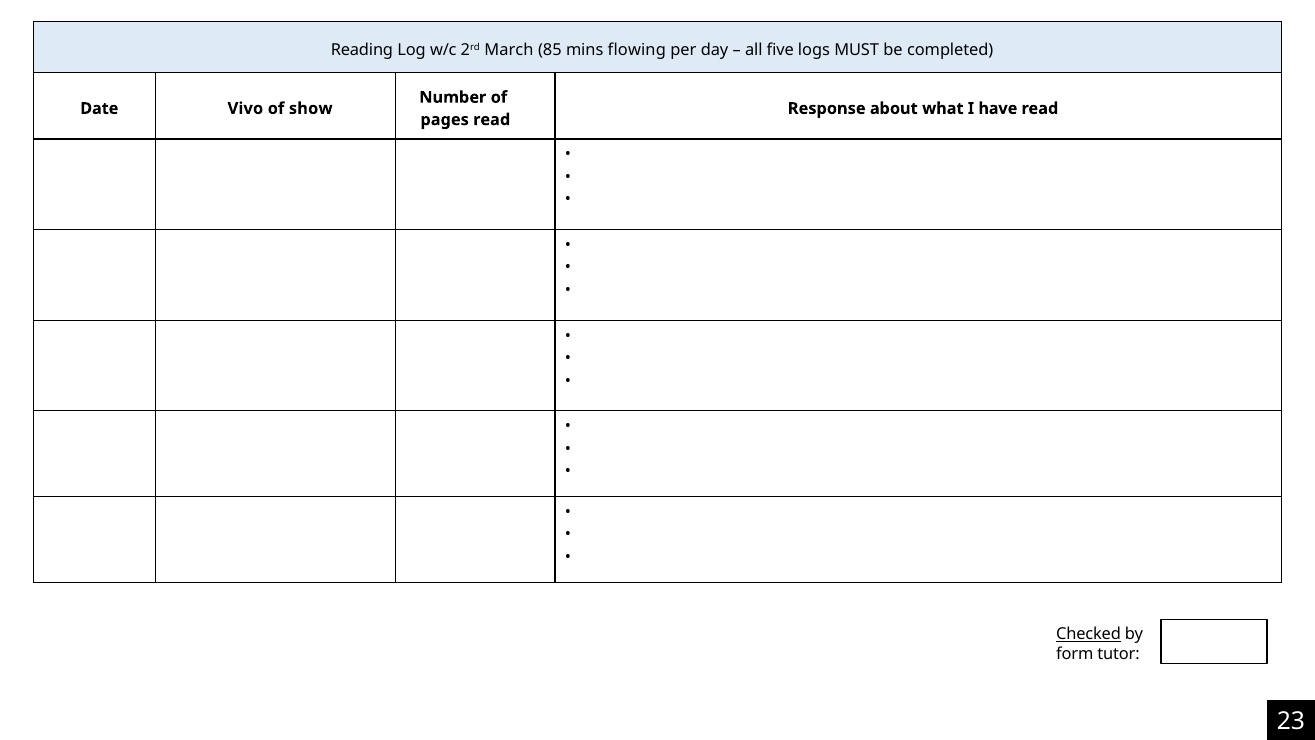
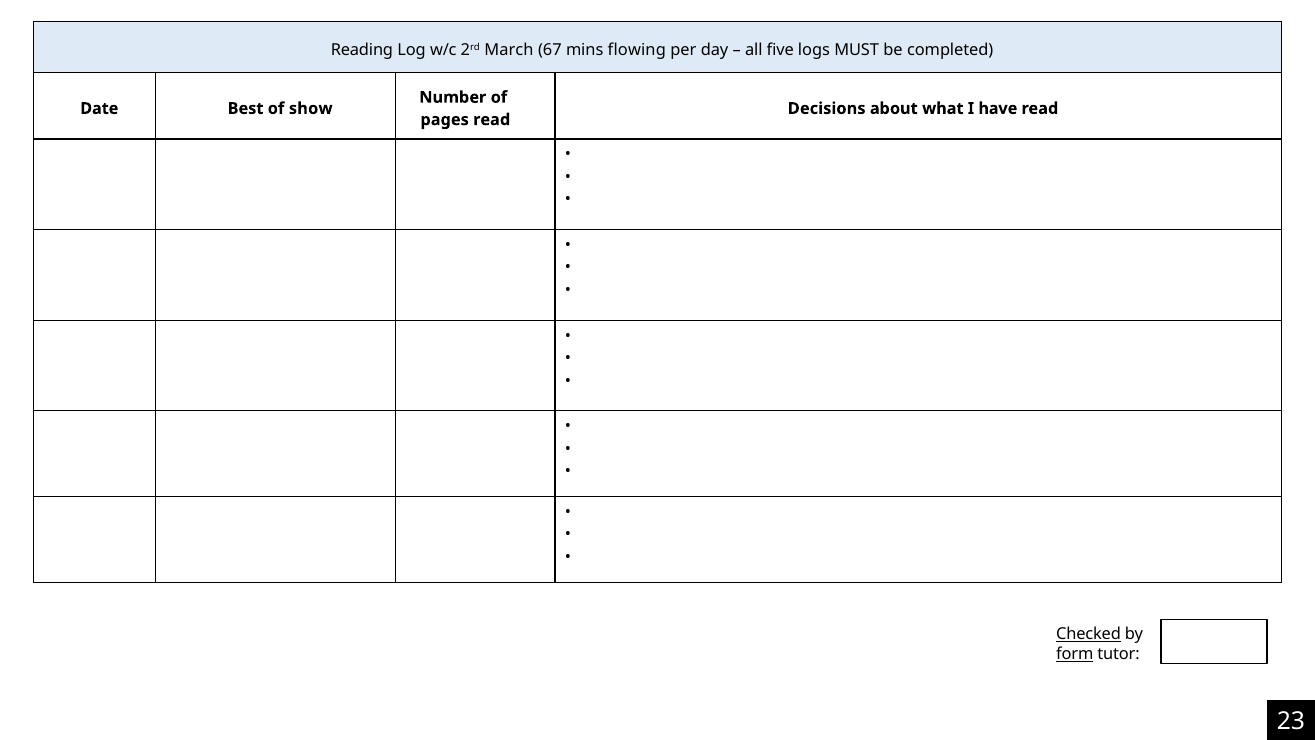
85: 85 -> 67 (550, 50)
Vivo: Vivo -> Best (246, 108)
Response: Response -> Decisions (827, 108)
form underline: none -> present (1075, 654)
